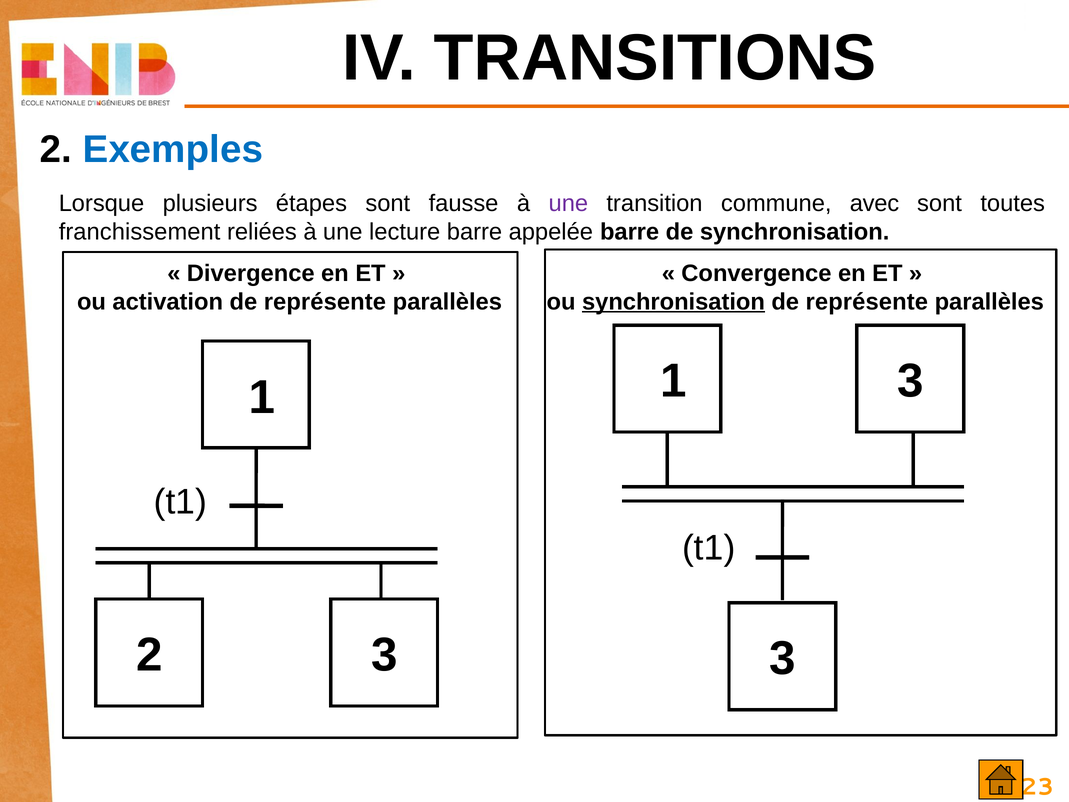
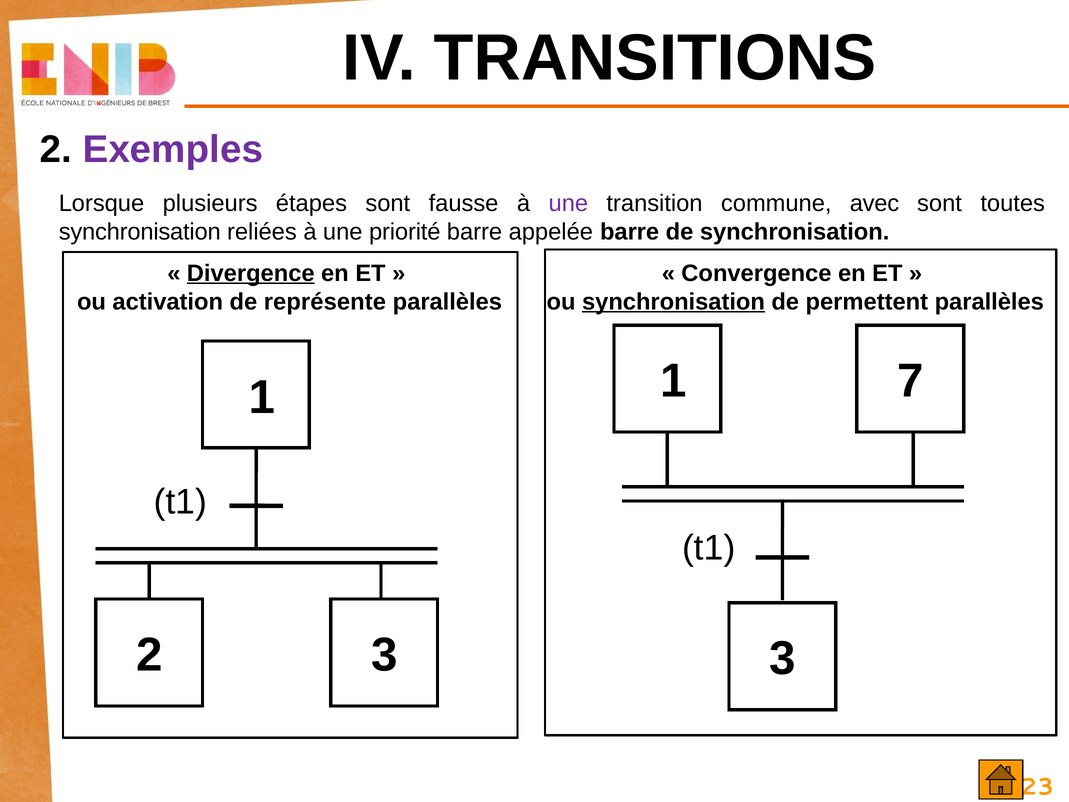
Exemples colour: blue -> purple (173, 149)
franchissement: franchissement -> synchronisation (140, 232)
lecture: lecture -> priorité (405, 232)
Divergence underline: none -> present (251, 273)
représente: représente -> permettent (867, 302)
1 3: 3 -> 7 (910, 381)
